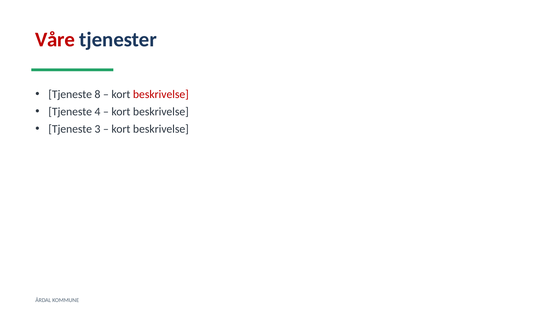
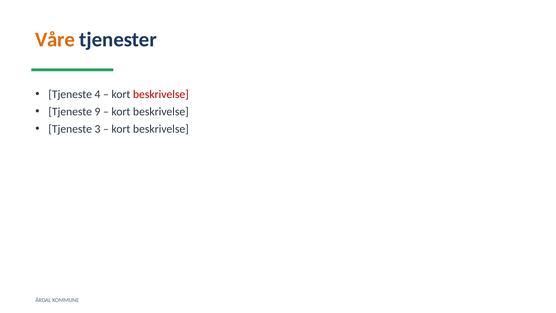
Våre colour: red -> orange (55, 40)
8: 8 -> 4 (97, 94)
4: 4 -> 9 (97, 112)
